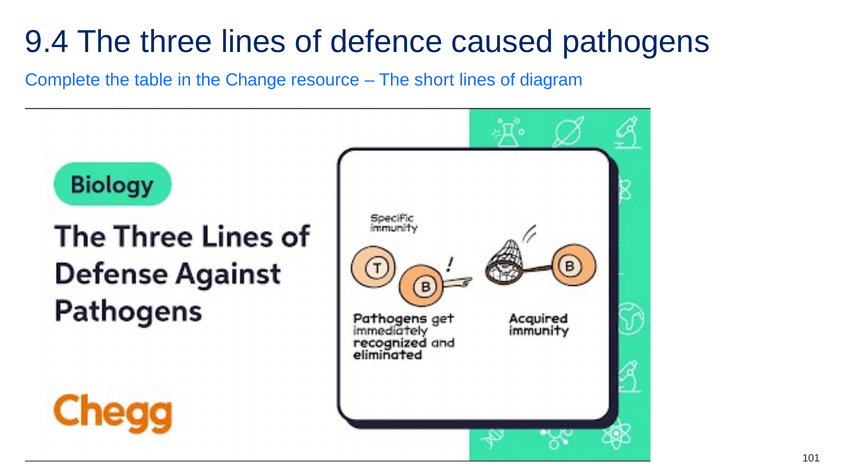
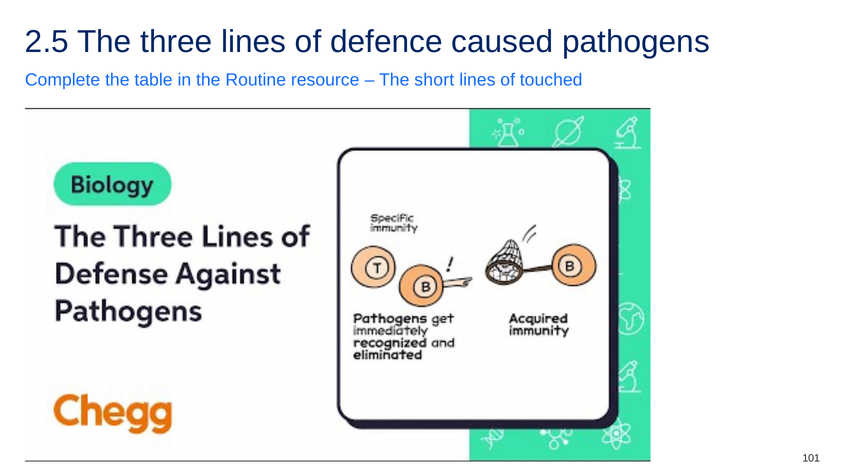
9.4: 9.4 -> 2.5 (47, 42)
Change: Change -> Routine (256, 80)
diagram: diagram -> touched (551, 80)
